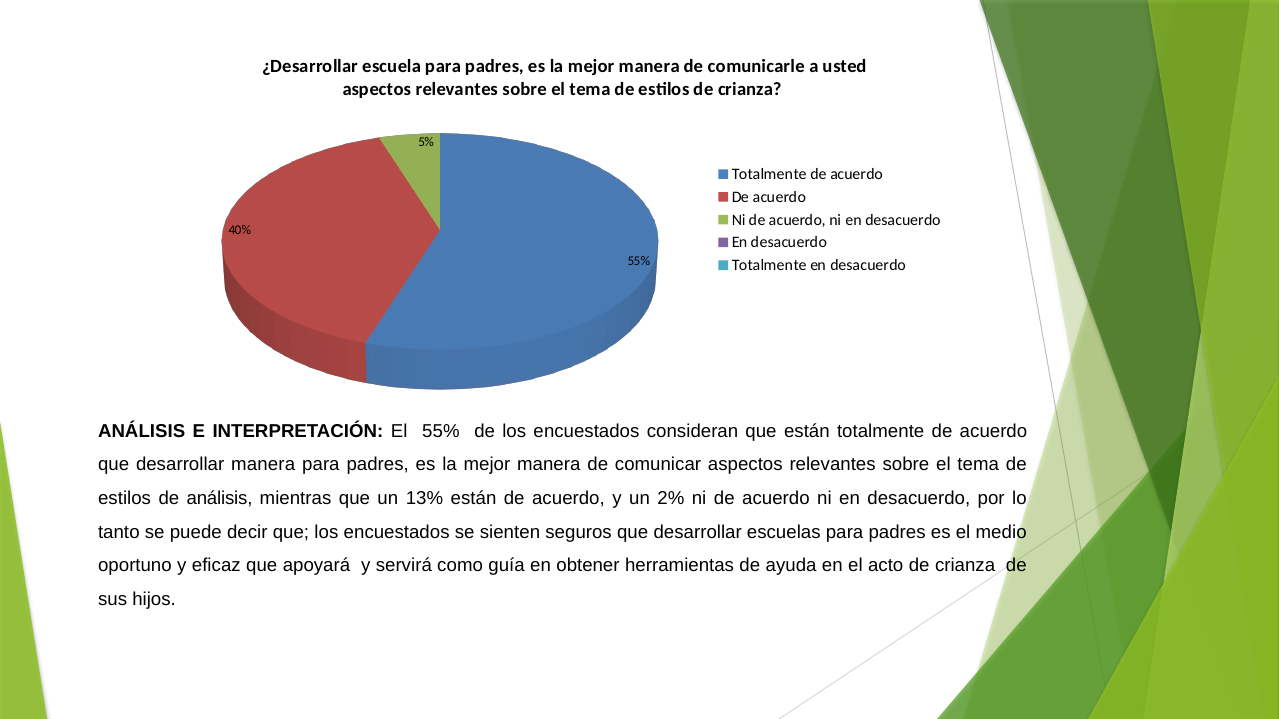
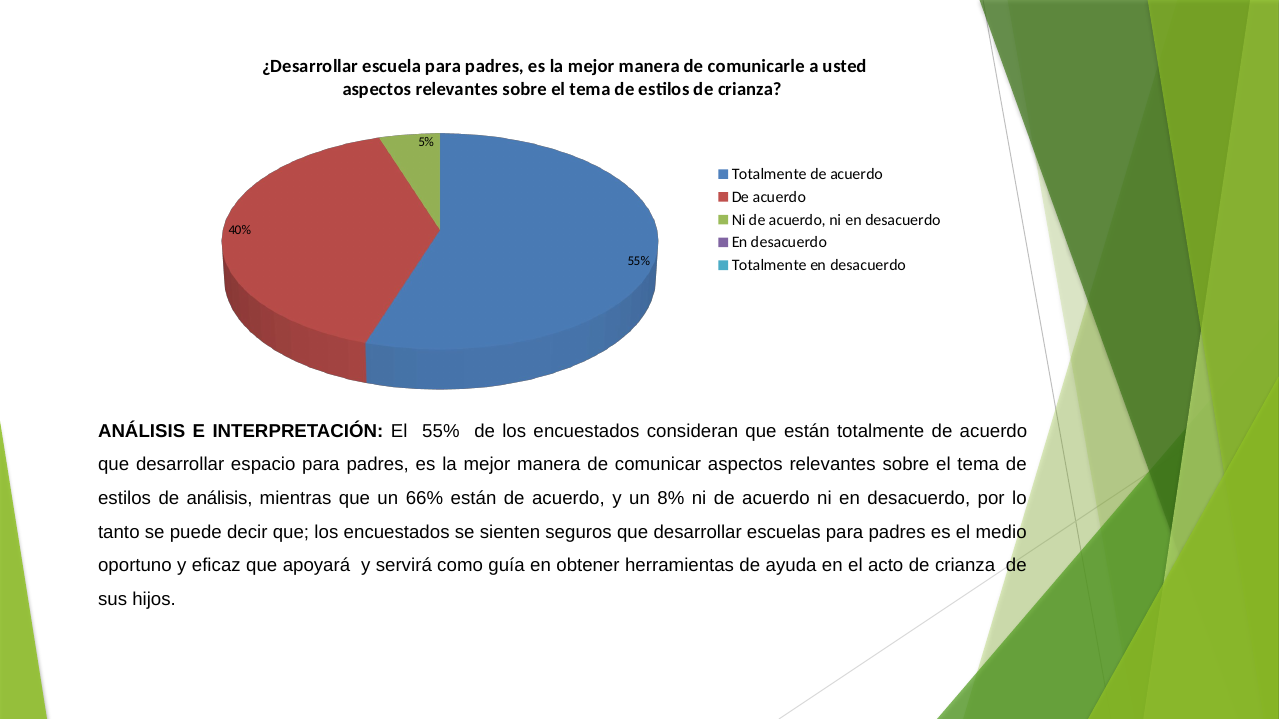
desarrollar manera: manera -> espacio (263, 465)
13%: 13% -> 66% (424, 499)
2%: 2% -> 8% (671, 499)
